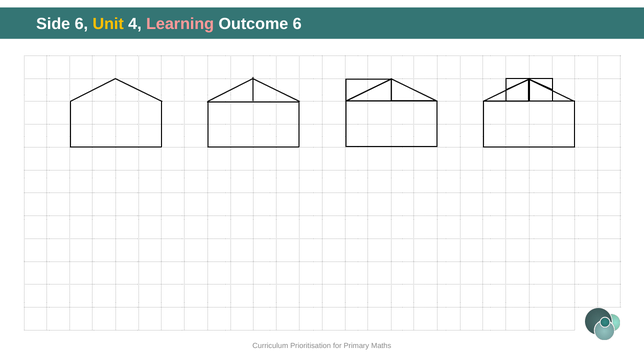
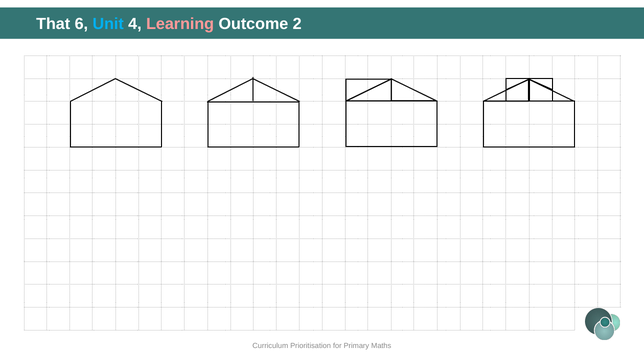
Side: Side -> That (53, 24)
Unit colour: yellow -> light blue (108, 24)
Outcome 6: 6 -> 2 (297, 24)
